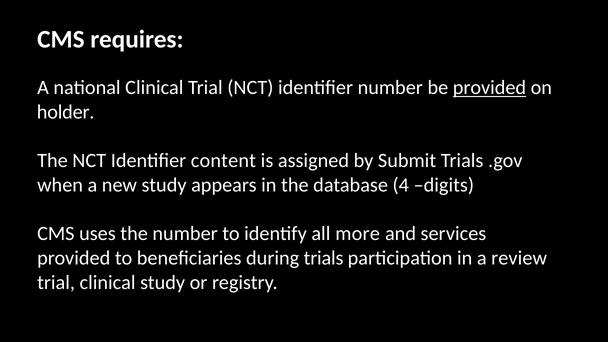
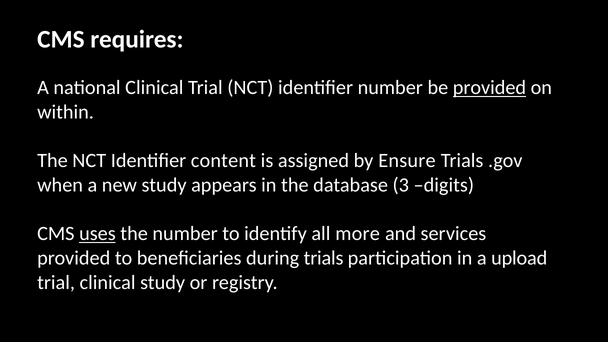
holder: holder -> within (66, 112)
Submit: Submit -> Ensure (407, 161)
4: 4 -> 3 (401, 185)
uses underline: none -> present (97, 234)
review: review -> upload (519, 258)
